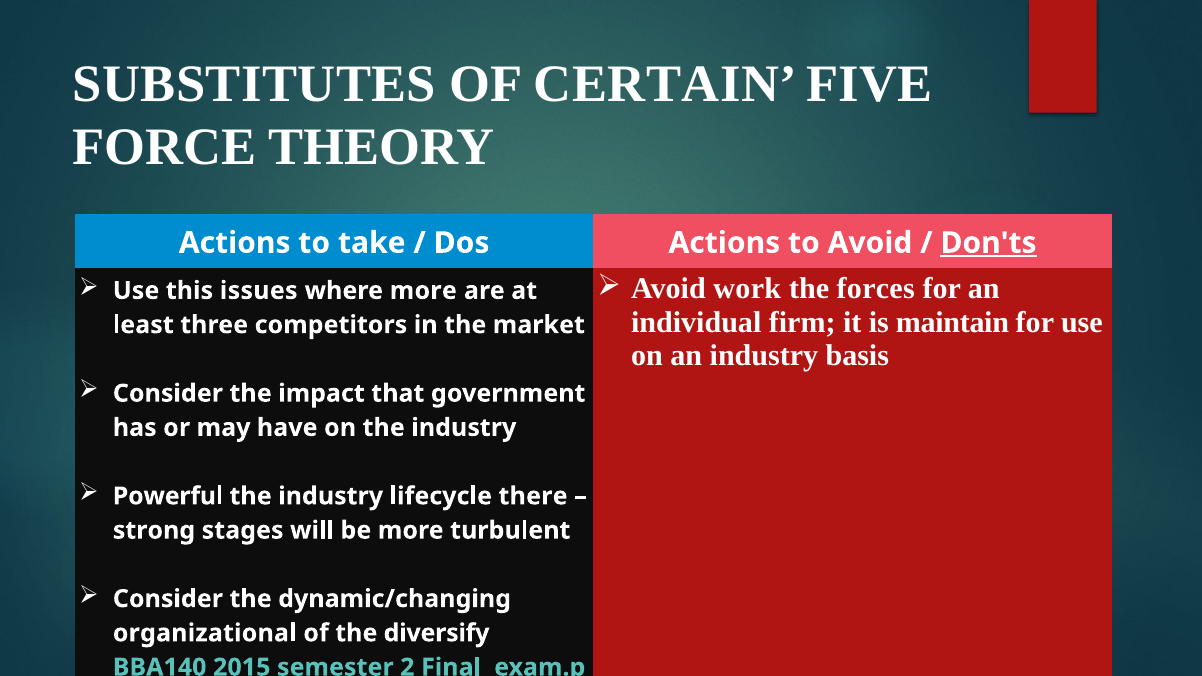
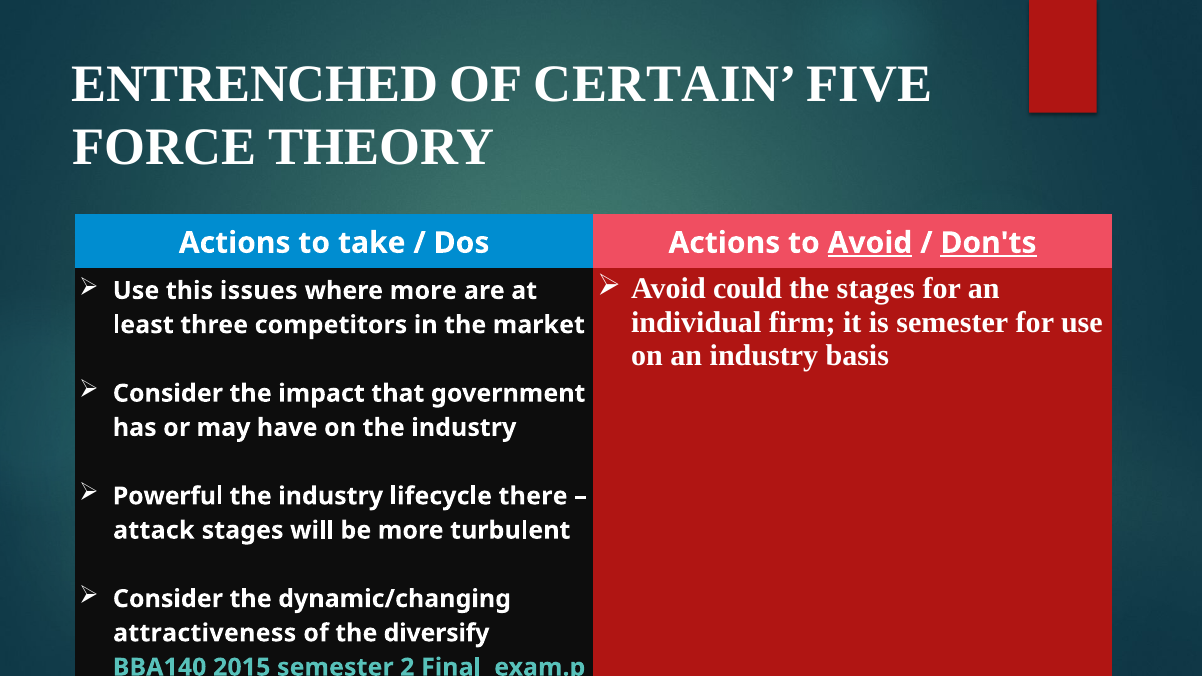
SUBSTITUTES: SUBSTITUTES -> ENTRENCHED (255, 84)
Avoid underline: none -> present (870, 243)
work: work -> could (748, 289)
the forces: forces -> stages (876, 289)
is maintain: maintain -> semester (952, 322)
strong: strong -> attack (154, 530)
organizational: organizational -> attractiveness (205, 633)
